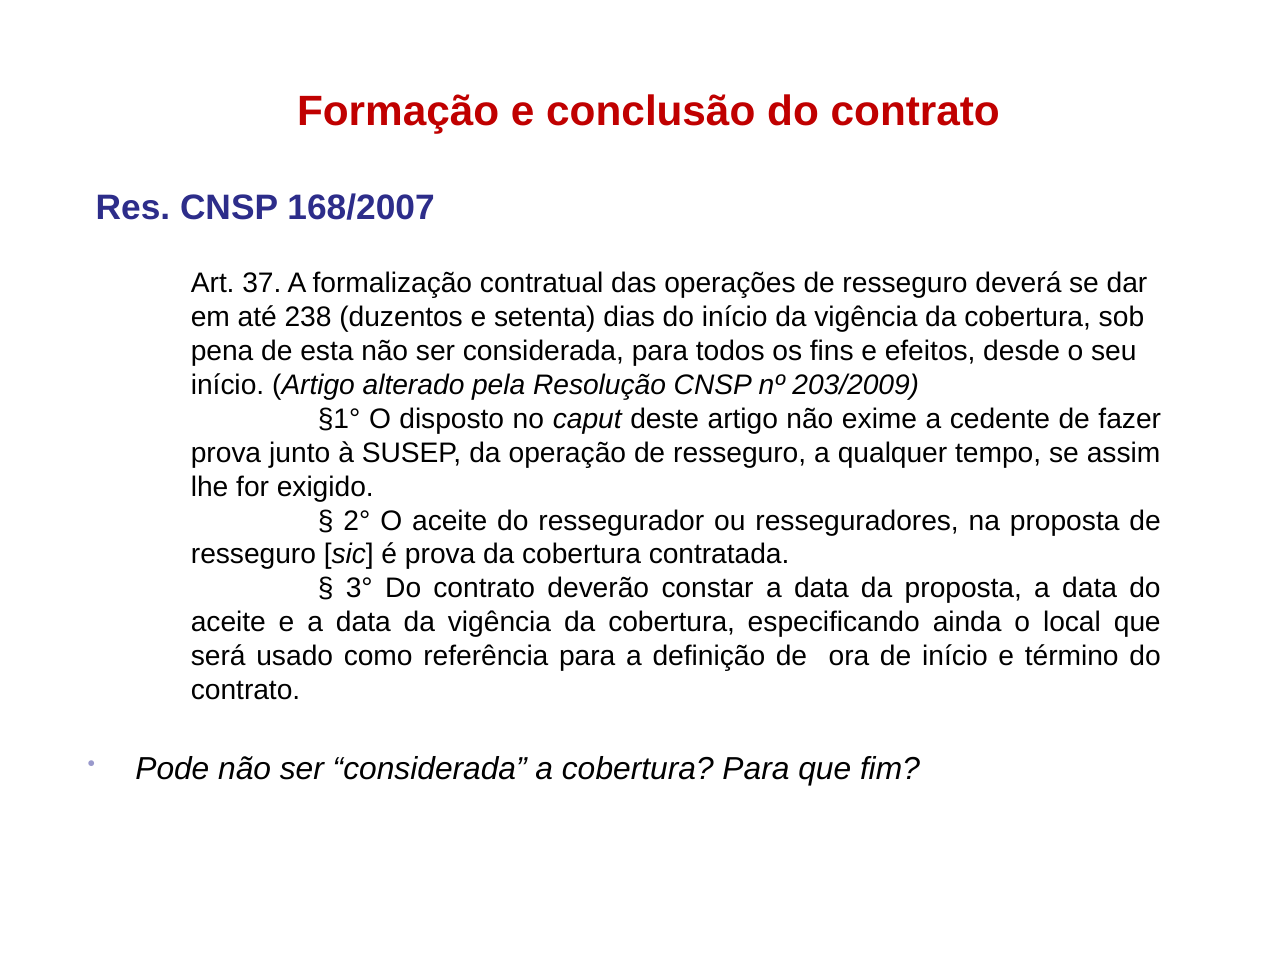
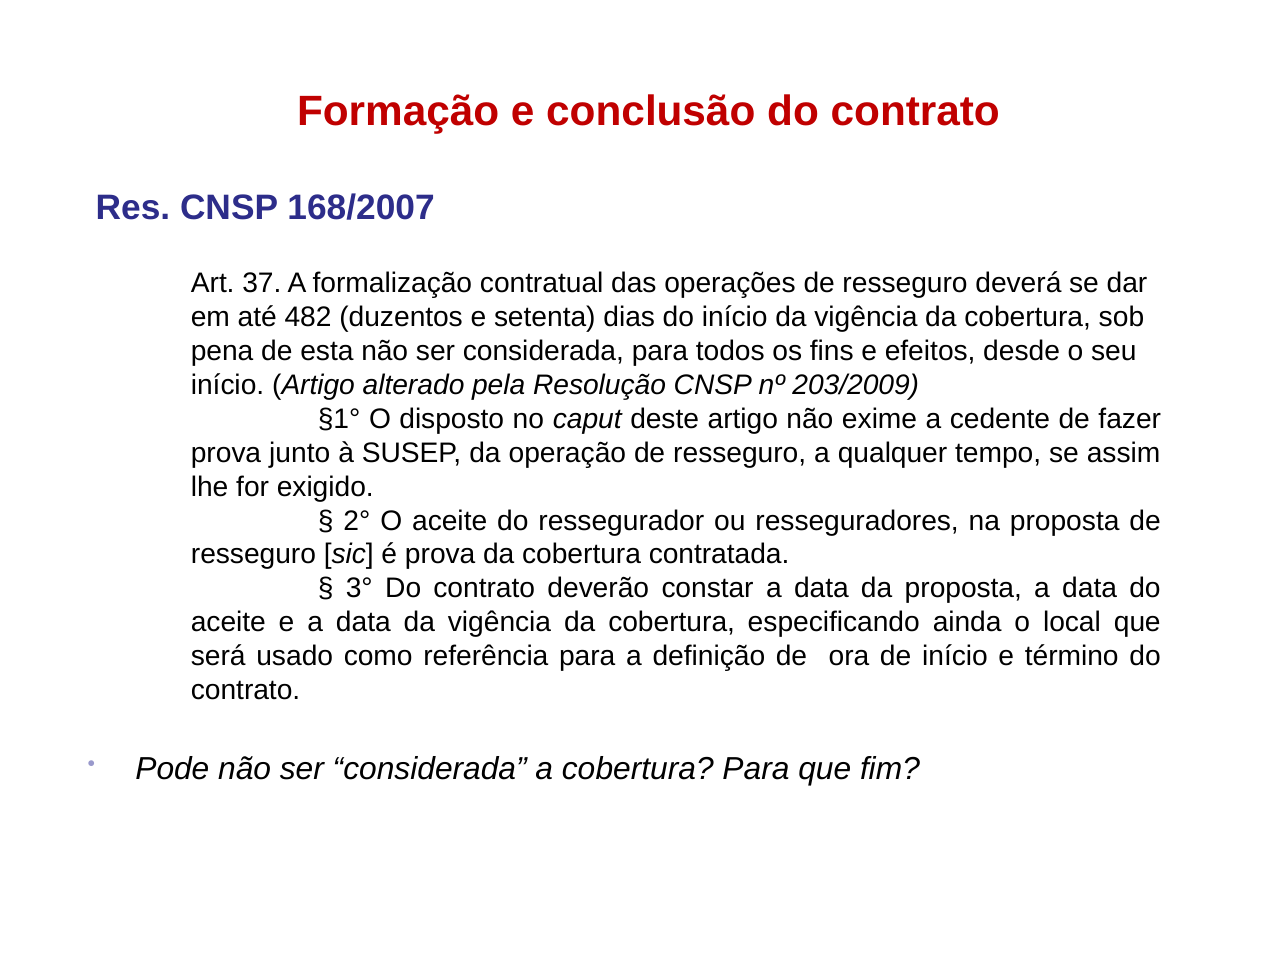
238: 238 -> 482 (308, 317)
